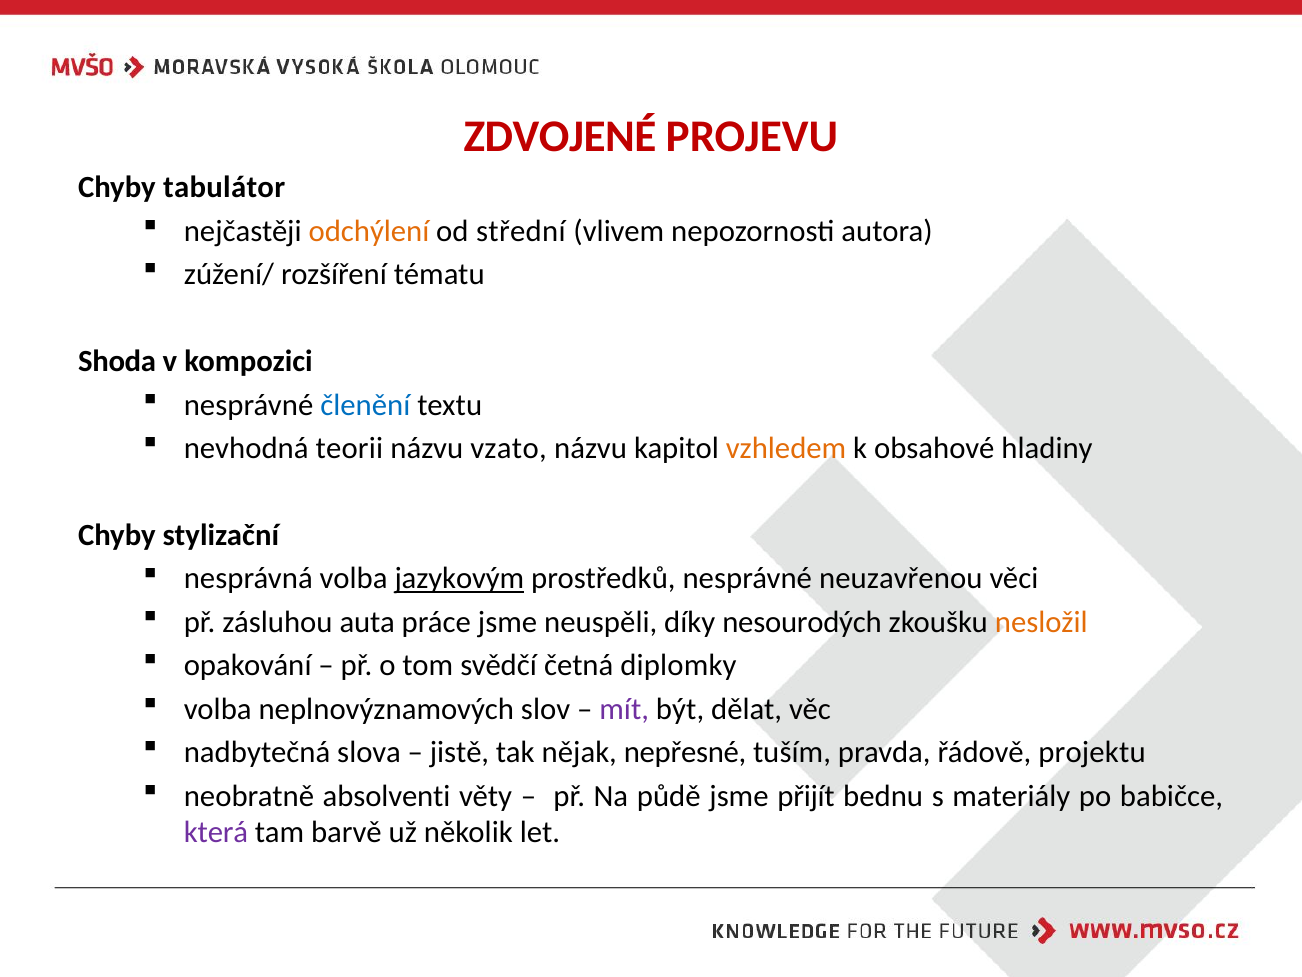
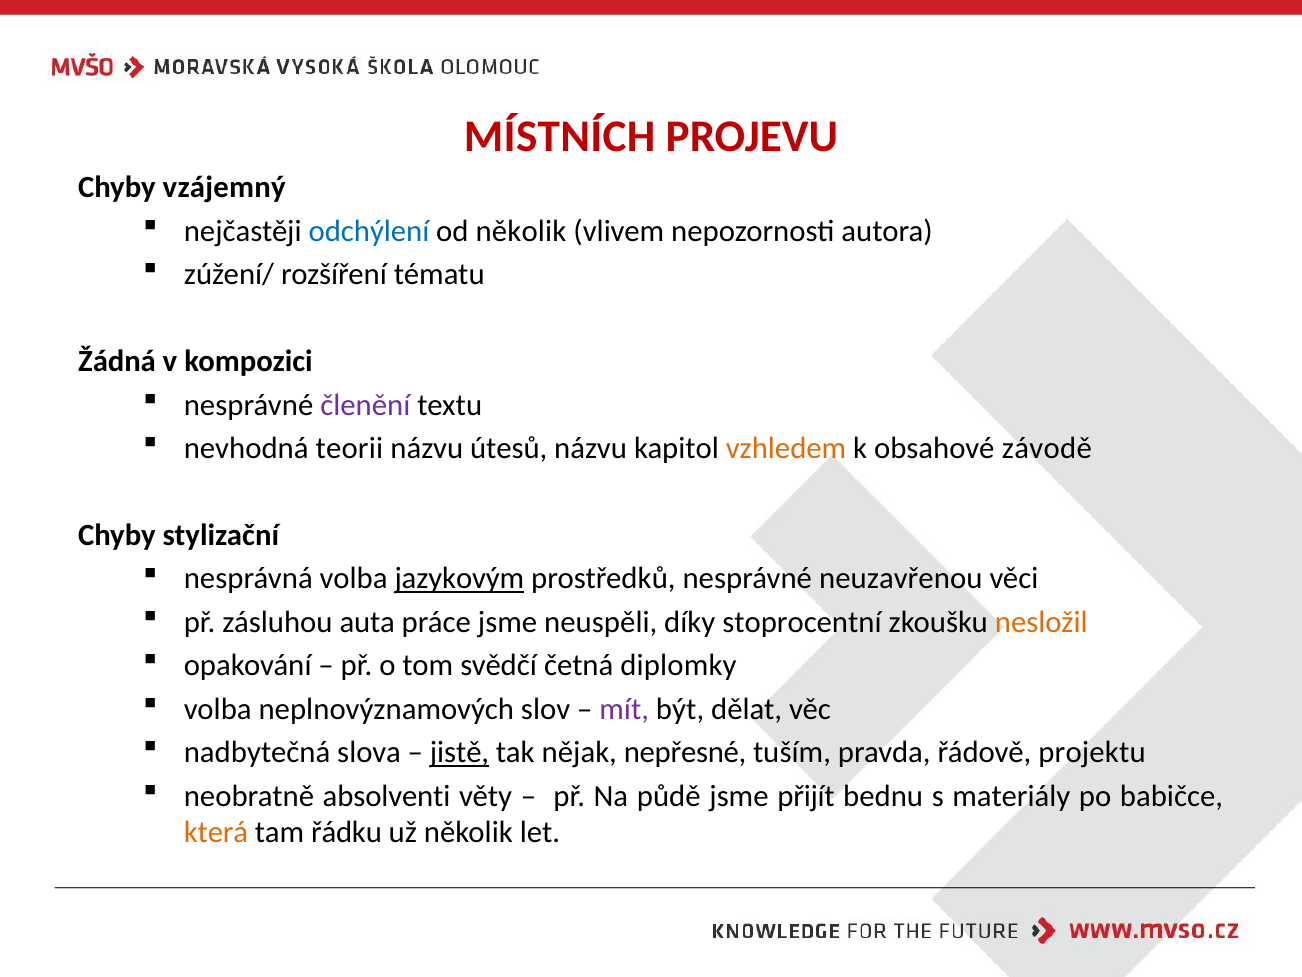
ZDVOJENÉ: ZDVOJENÉ -> MÍSTNÍCH (560, 137)
tabulátor: tabulátor -> vzájemný (224, 188)
odchýlení colour: orange -> blue (369, 231)
od střední: střední -> několik (521, 231)
Shoda: Shoda -> Žádná (117, 361)
členění colour: blue -> purple (365, 405)
vzato: vzato -> útesů (509, 448)
hladiny: hladiny -> závodě (1047, 448)
nesourodých: nesourodých -> stoprocentní (802, 622)
jistě underline: none -> present (460, 752)
která colour: purple -> orange (216, 832)
barvě: barvě -> řádku (346, 832)
